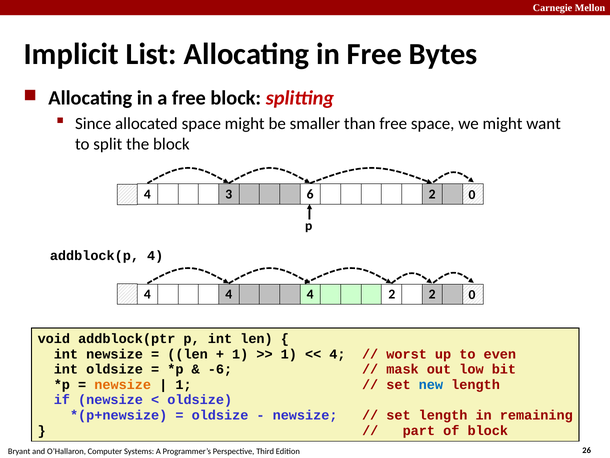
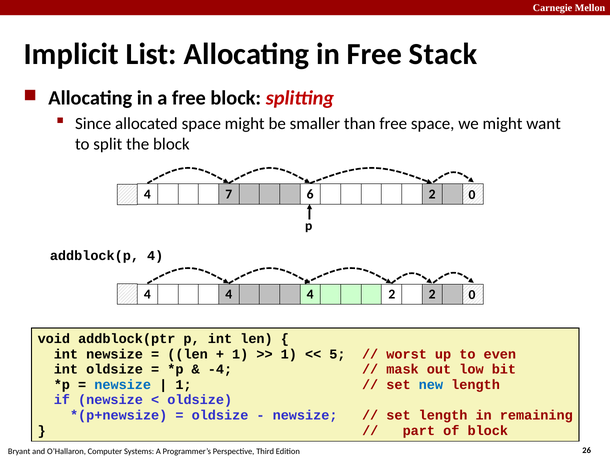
Bytes: Bytes -> Stack (443, 54)
3: 3 -> 7 (229, 194)
4: 4 -> 5 (337, 354)
-6: -6 -> -4 (220, 369)
newsize colour: orange -> blue (123, 384)
